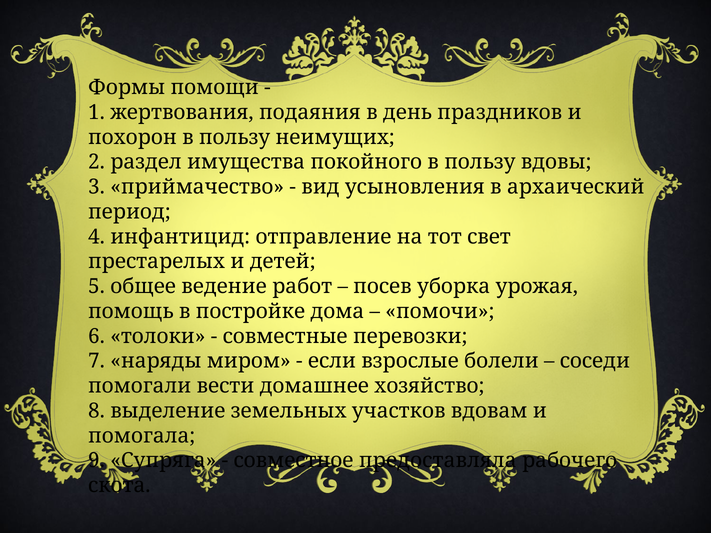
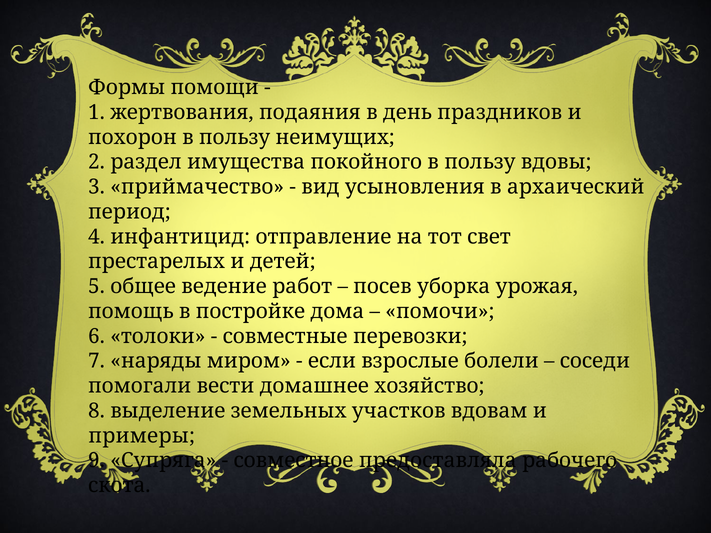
помогала: помогала -> примеры (142, 436)
